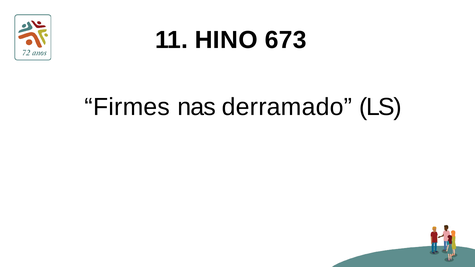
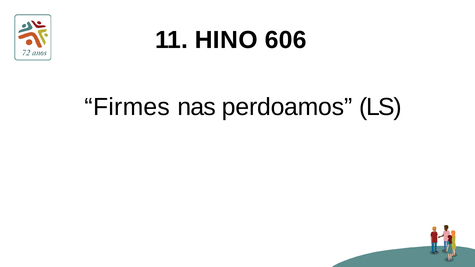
673: 673 -> 606 (286, 40)
derramado: derramado -> perdoamos (287, 107)
